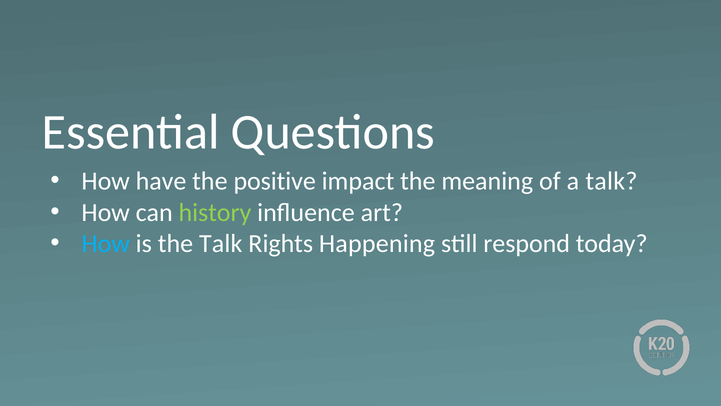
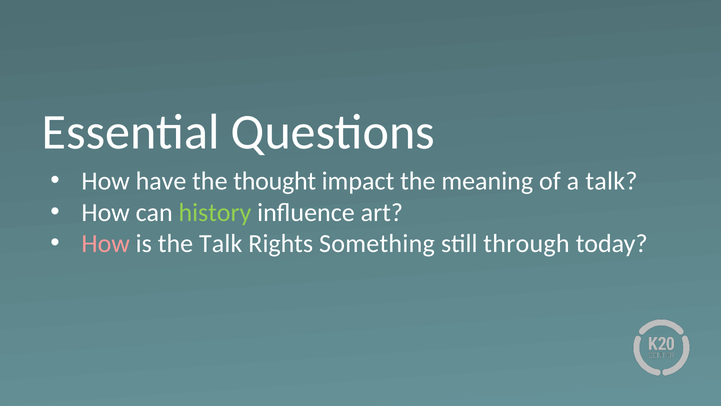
positive: positive -> thought (275, 181)
How colour: light blue -> pink (106, 243)
Happening: Happening -> Something (377, 243)
respond: respond -> through (527, 243)
